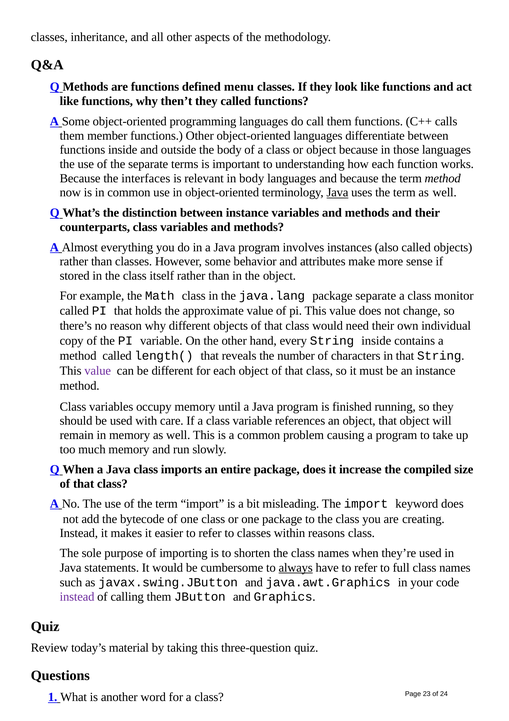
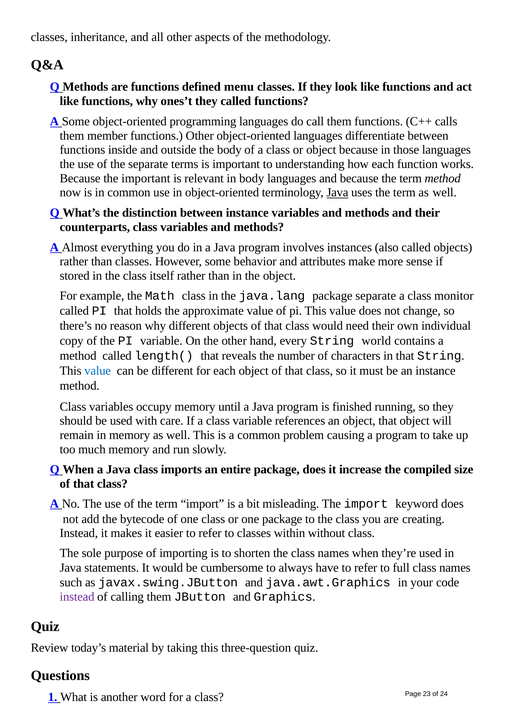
then’t: then’t -> ones’t (176, 101)
the interfaces: interfaces -> important (146, 178)
String inside: inside -> world (376, 340)
value colour: purple -> blue (98, 370)
reasons: reasons -> without (327, 533)
always underline: present -> none (296, 567)
